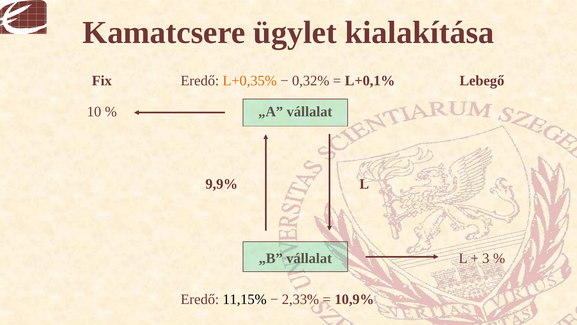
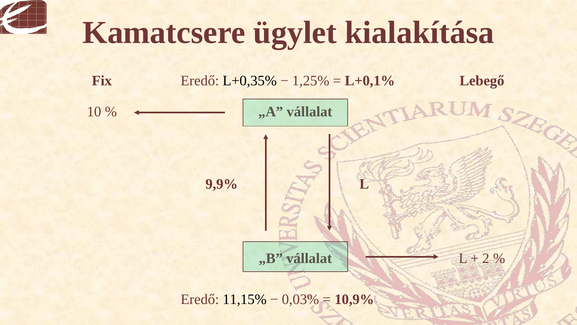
L+0,35% colour: orange -> black (250, 81)
0,32%: 0,32% -> 1,25% (311, 81)
3: 3 -> 2 (486, 258)
2,33%: 2,33% -> 0,03% (300, 299)
